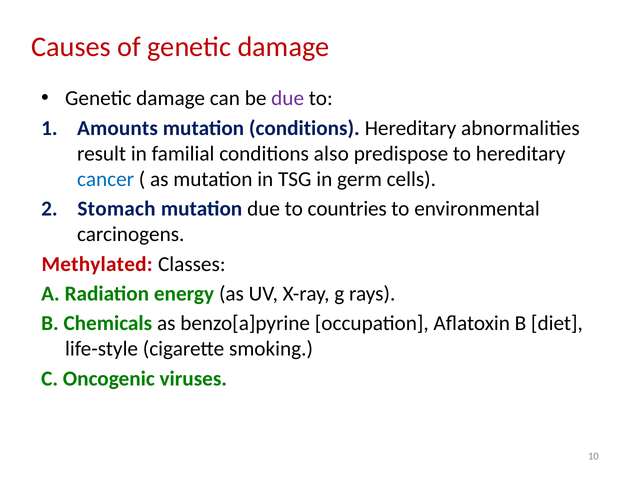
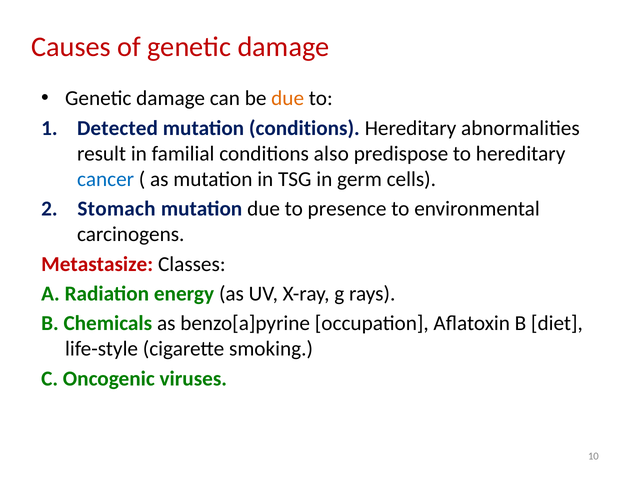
due colour: purple -> orange (288, 98)
Amounts: Amounts -> Detected (118, 128)
countries: countries -> presence (347, 209)
Methylated: Methylated -> Metastasize (97, 264)
